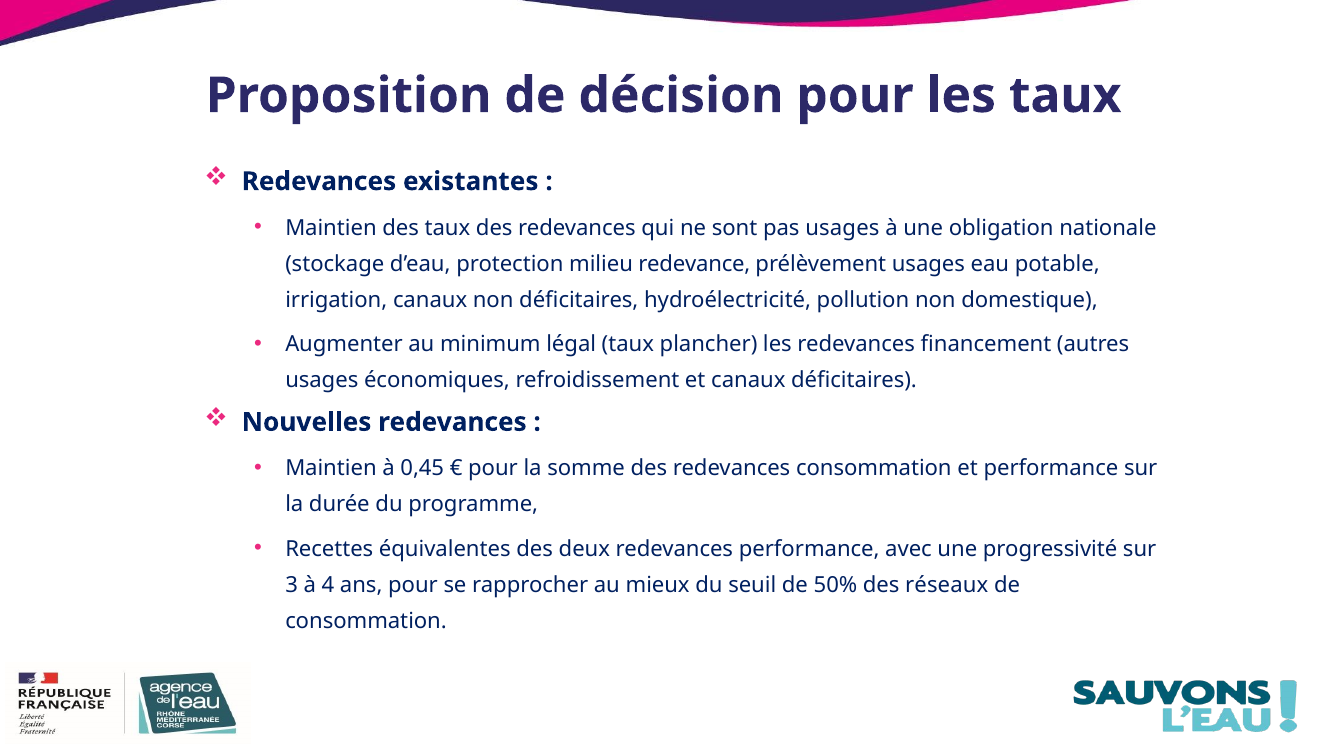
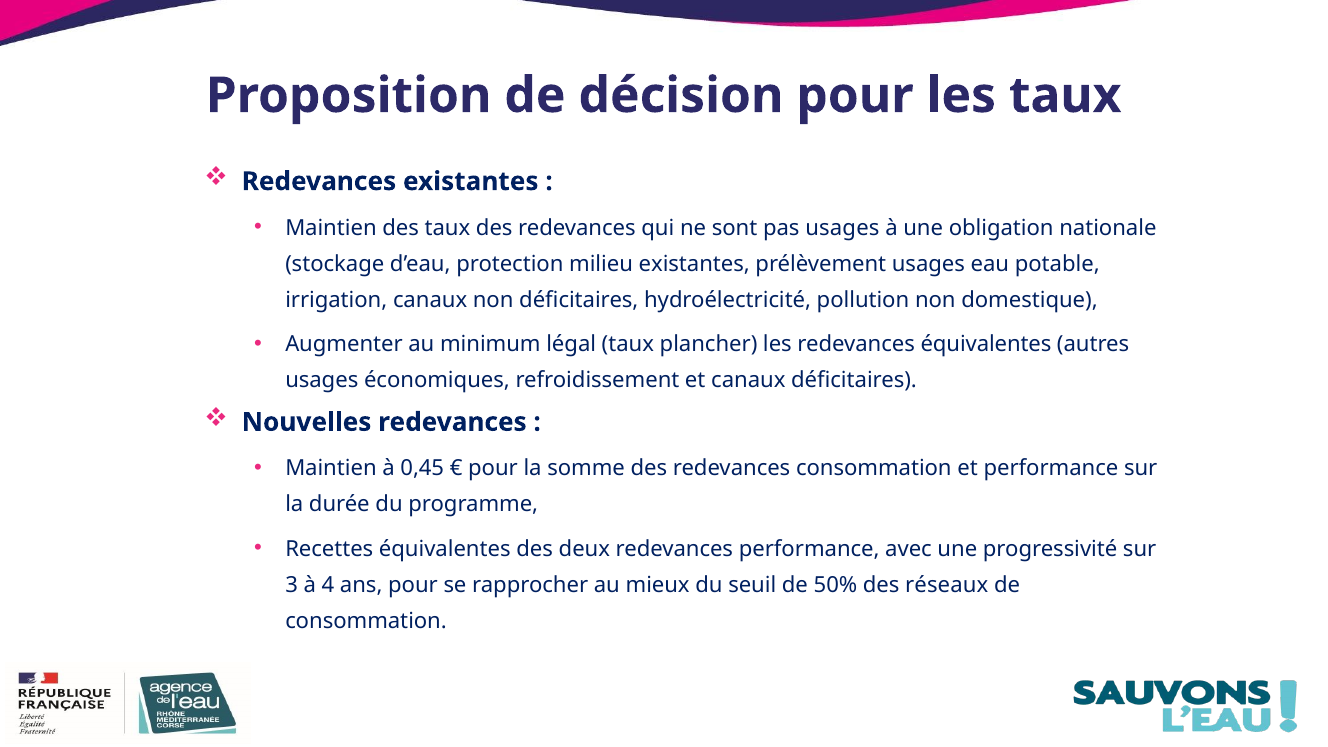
milieu redevance: redevance -> existantes (694, 264)
redevances financement: financement -> équivalentes (986, 344)
